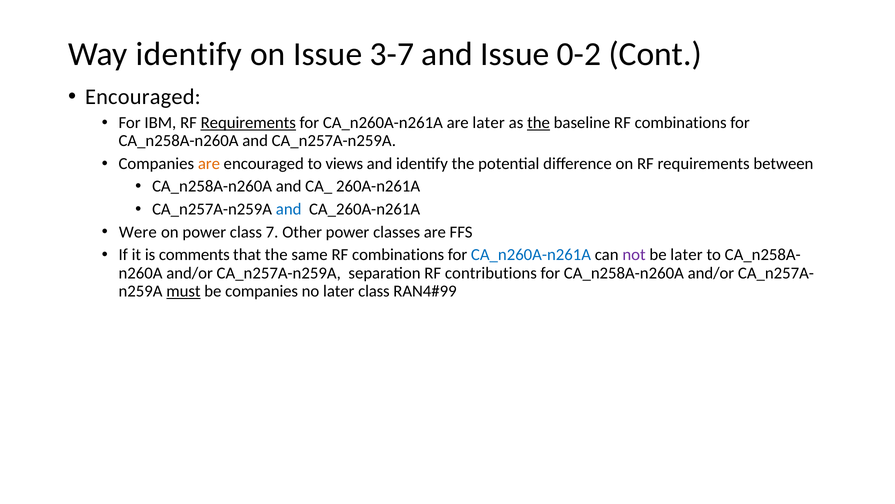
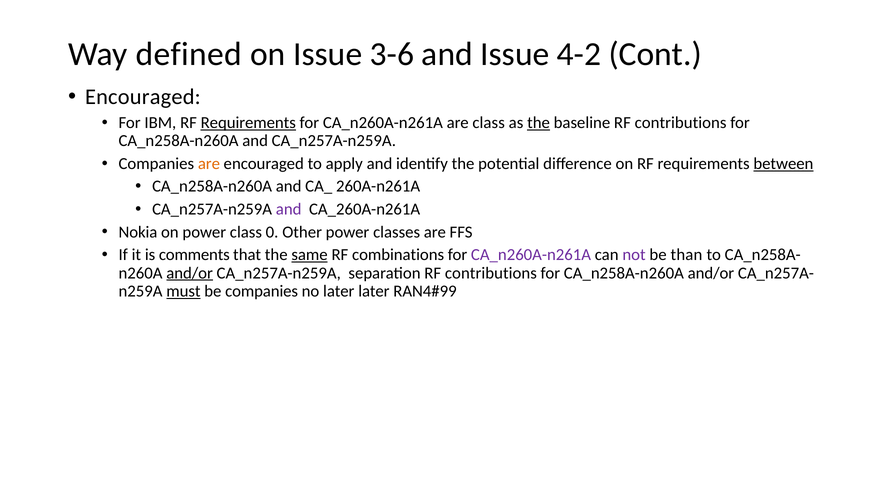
Way identify: identify -> defined (189, 54)
3-7: 3-7 -> 3-6 (392, 54)
0-2: 0-2 -> 4-2 (579, 54)
are later: later -> class (489, 123)
baseline RF combinations: combinations -> contributions (681, 123)
views: views -> apply (344, 163)
between underline: none -> present (783, 163)
and colour: blue -> purple (289, 209)
Were: Were -> Nokia (138, 232)
7: 7 -> 0 (272, 232)
same underline: none -> present (310, 255)
CA_n260A-n261A colour: blue -> purple (531, 255)
be later: later -> than (686, 255)
and/or underline: none -> present (190, 273)
later class: class -> later (374, 291)
